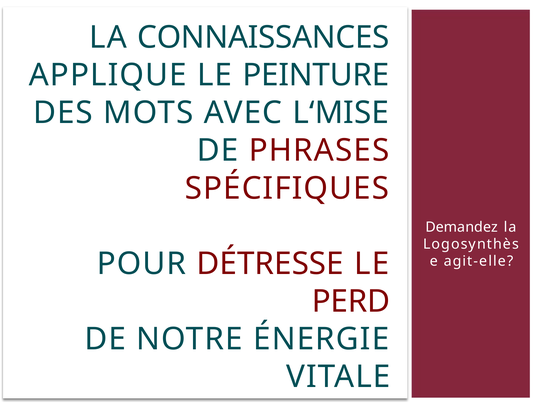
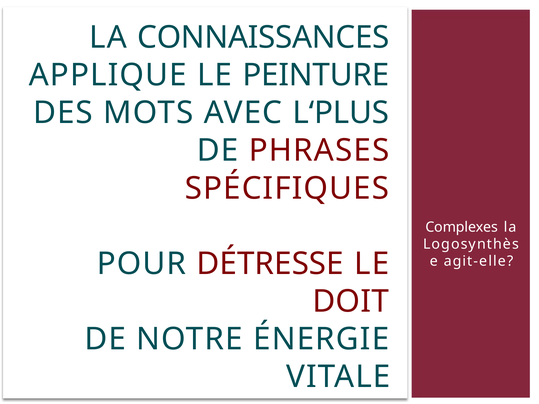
L‘MISE: L‘MISE -> L‘PLUS (341, 113)
Demandez: Demandez -> Complexes (462, 227)
PERD: PERD -> DOIT (351, 302)
